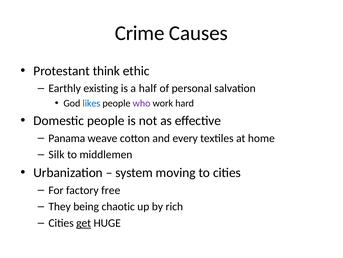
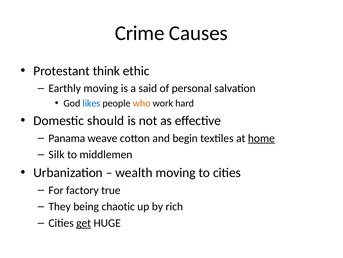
Earthly existing: existing -> moving (101, 88)
half: half -> said (148, 88)
who colour: purple -> orange (142, 103)
Domestic people: people -> should (106, 120)
every: every -> begin (185, 138)
home underline: none -> present (261, 138)
system: system -> wealth (134, 172)
free: free -> true (111, 190)
